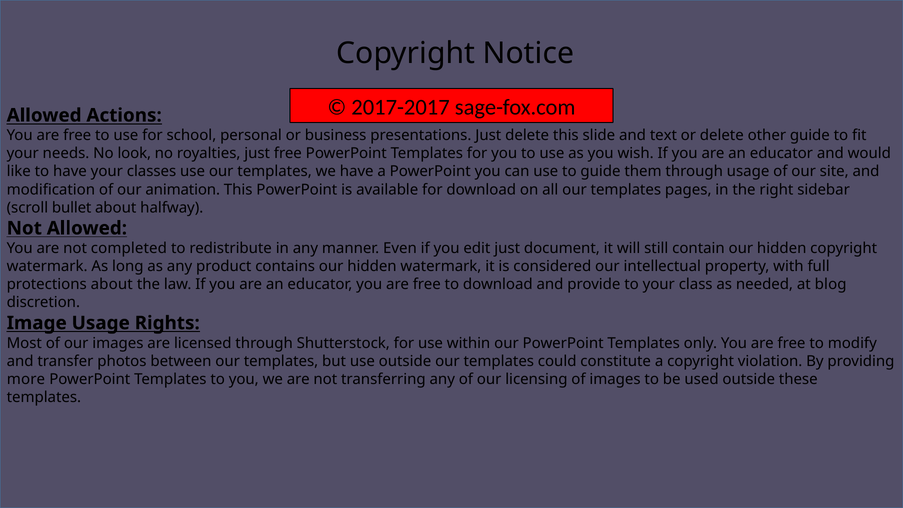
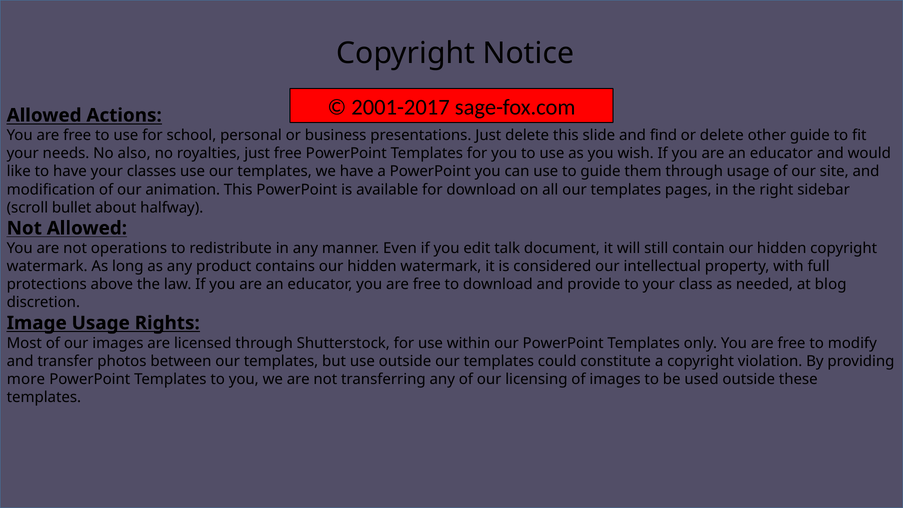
2017-2017: 2017-2017 -> 2001-2017 (401, 107)
text: text -> find (663, 135)
look: look -> also (134, 153)
completed: completed -> operations (129, 248)
edit just: just -> talk (507, 248)
protections about: about -> above (112, 284)
